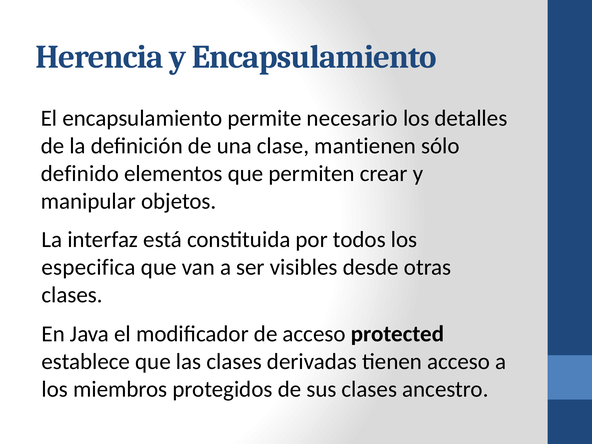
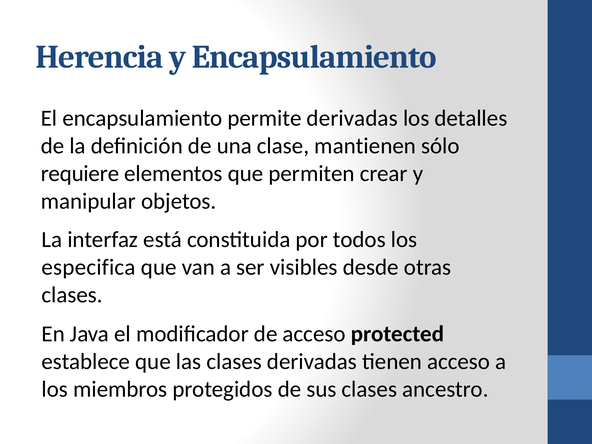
permite necesario: necesario -> derivadas (352, 118)
definido: definido -> requiere (80, 174)
